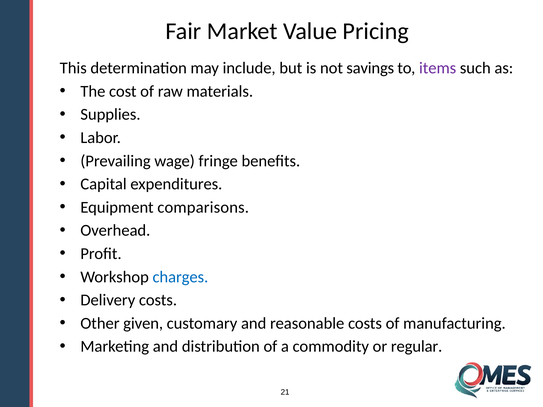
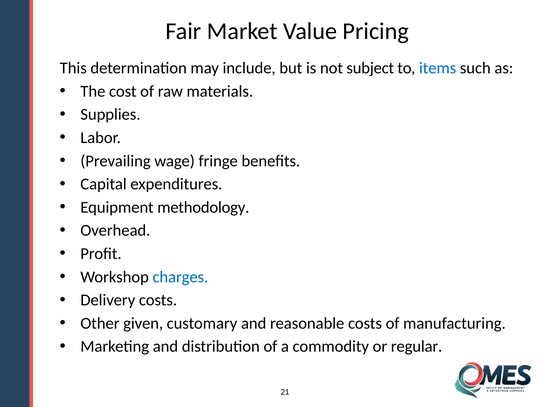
savings: savings -> subject (370, 68)
items colour: purple -> blue (438, 68)
comparisons: comparisons -> methodology (203, 207)
